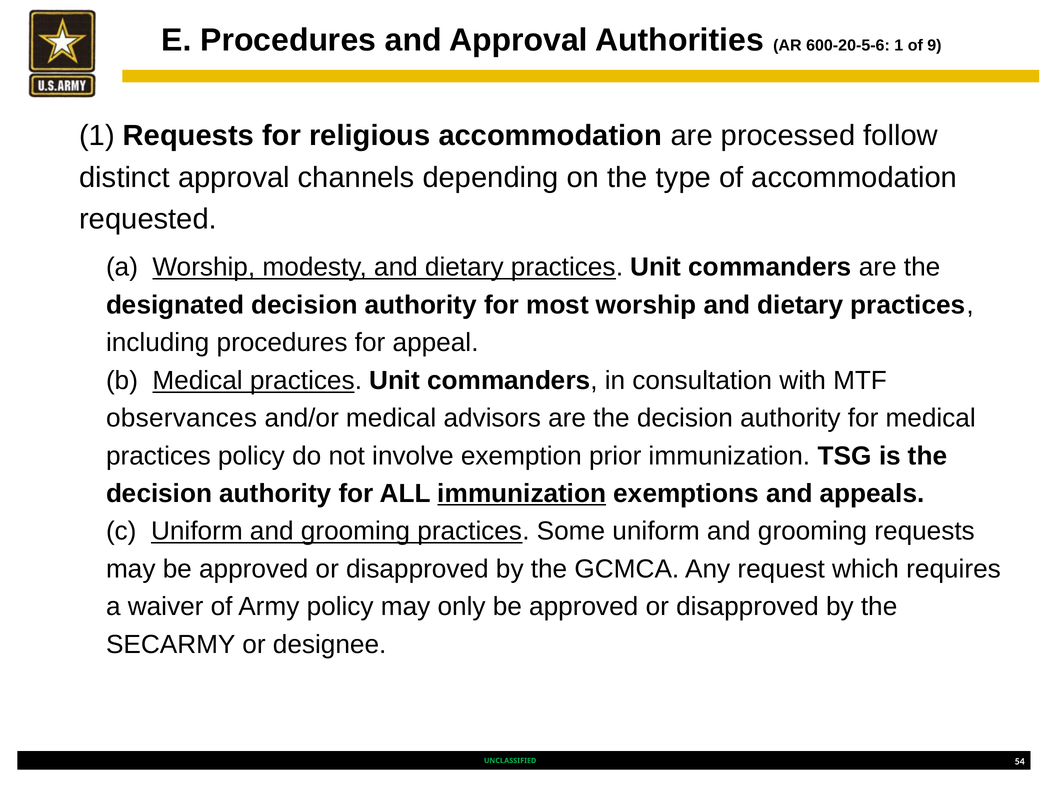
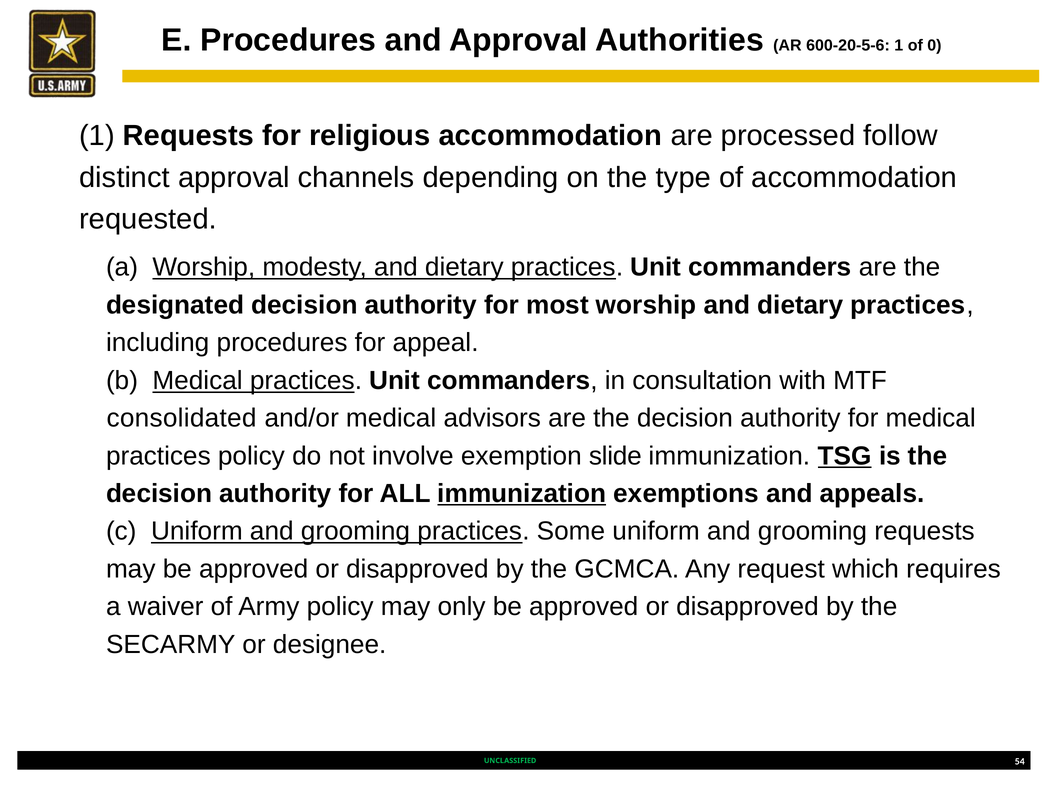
9: 9 -> 0 (934, 45)
observances: observances -> consolidated (182, 418)
prior: prior -> slide (615, 456)
TSG underline: none -> present (845, 456)
